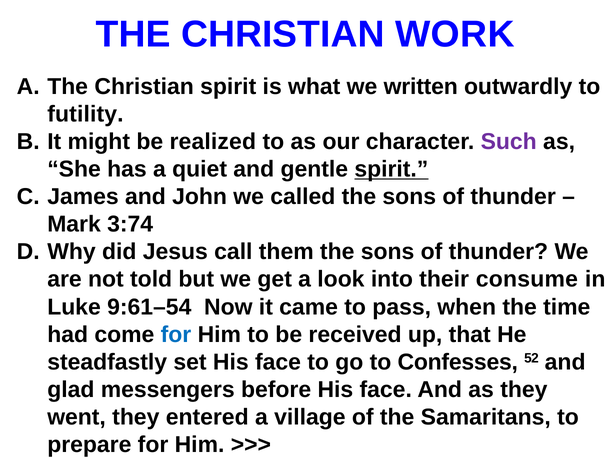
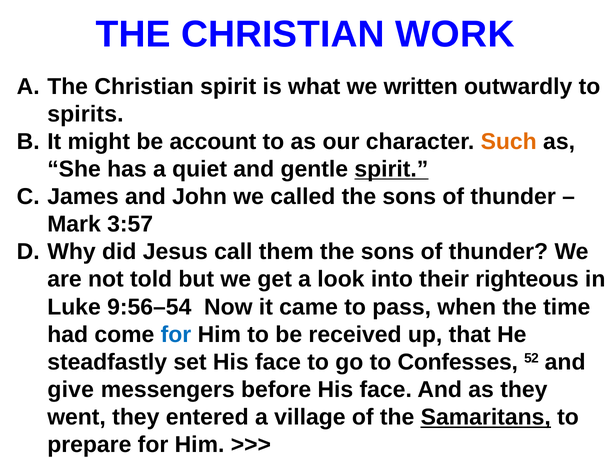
futility: futility -> spirits (85, 114)
realized: realized -> account (213, 142)
Such colour: purple -> orange (509, 142)
3:74: 3:74 -> 3:57 (130, 224)
consume: consume -> righteous (527, 279)
9:61–54: 9:61–54 -> 9:56–54 (149, 307)
glad: glad -> give (71, 390)
Samaritans underline: none -> present (486, 417)
